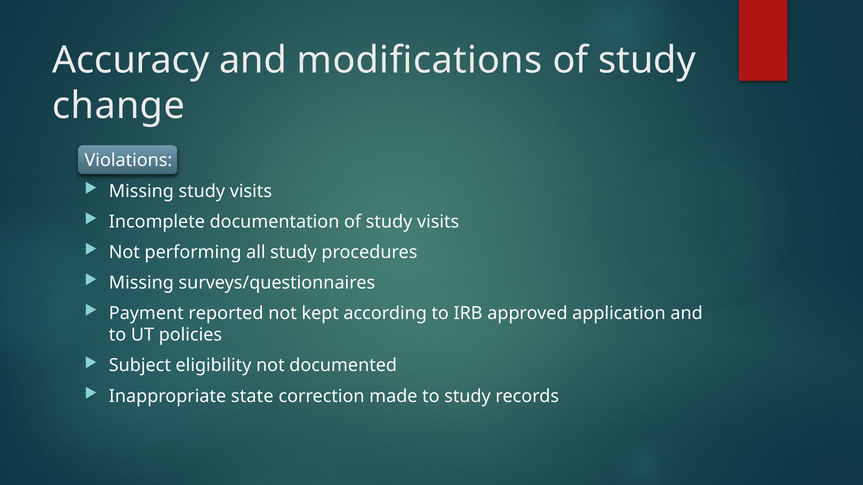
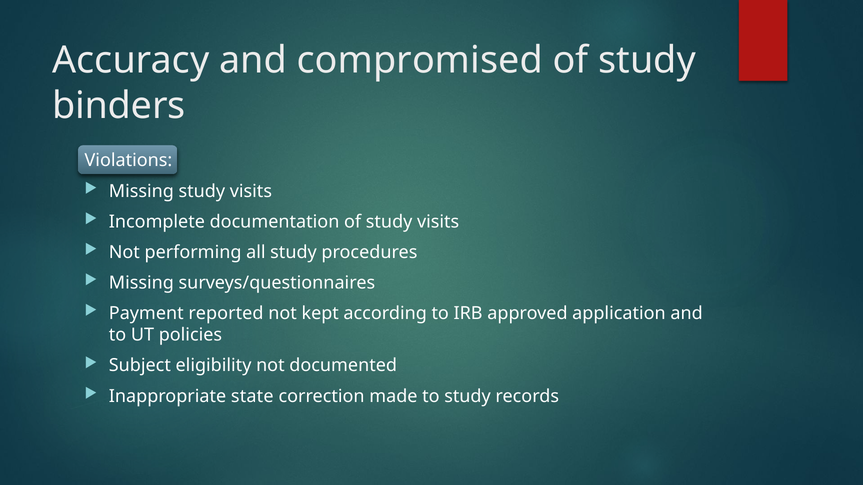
modifications: modifications -> compromised (420, 61)
change: change -> binders (119, 106)
